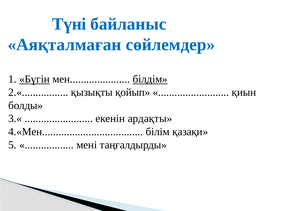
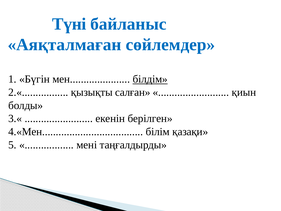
Бүгін underline: present -> none (34, 79)
қойып: қойып -> салған (133, 92)
ардақты: ардақты -> берілген (150, 118)
